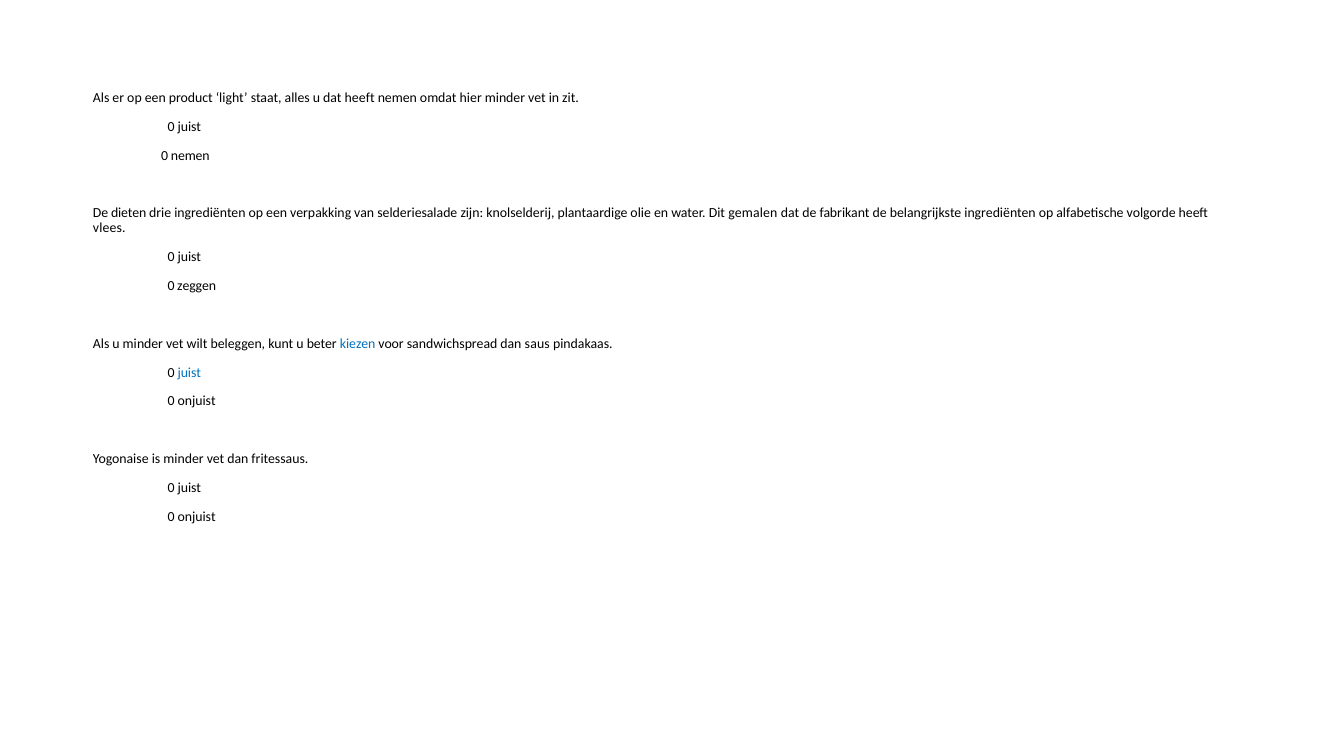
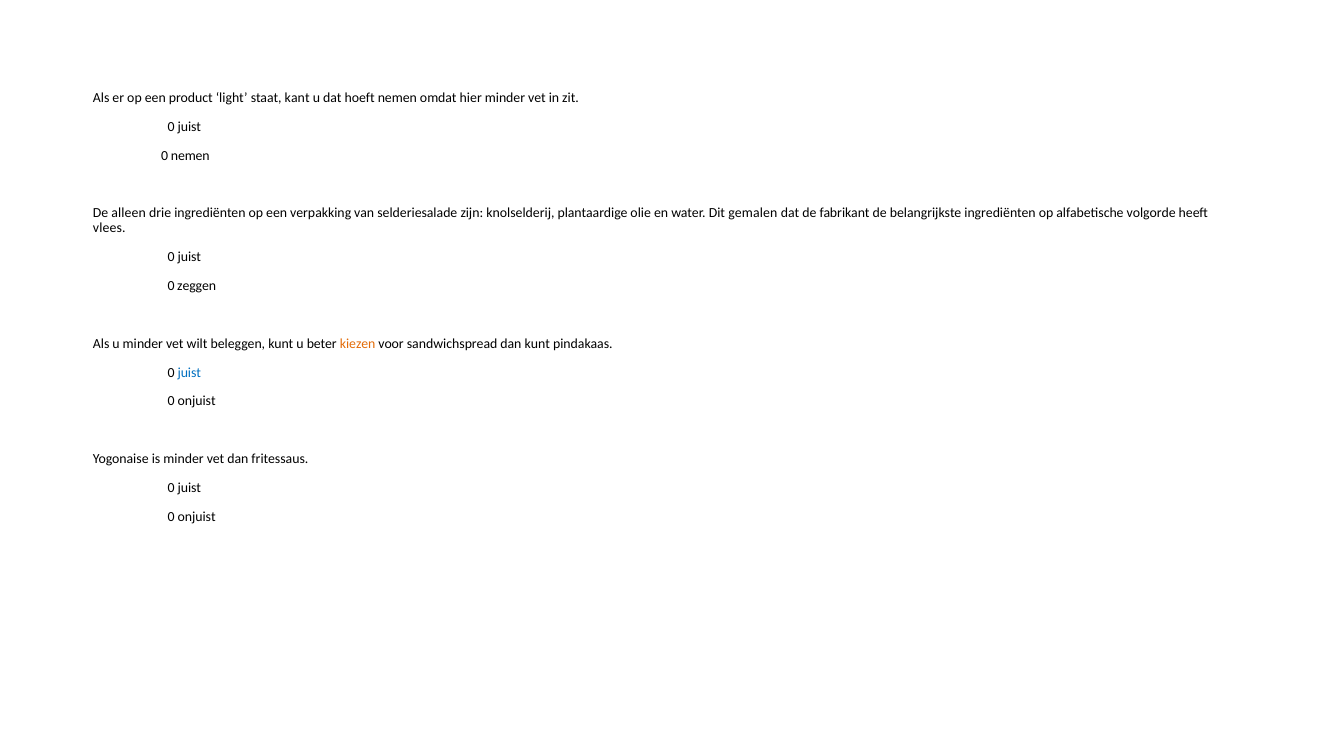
alles: alles -> kant (297, 98)
dat heeft: heeft -> hoeft (360, 98)
dieten: dieten -> alleen (129, 213)
kiezen colour: blue -> orange (358, 343)
dan saus: saus -> kunt (537, 343)
